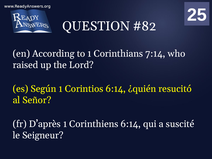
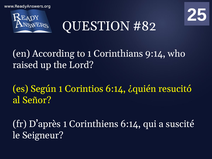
7:14: 7:14 -> 9:14 (155, 54)
